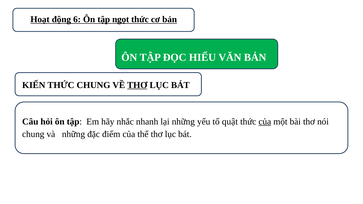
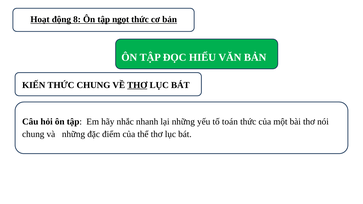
6: 6 -> 8 (77, 20)
quật: quật -> toán (230, 122)
của underline: present -> none (265, 122)
